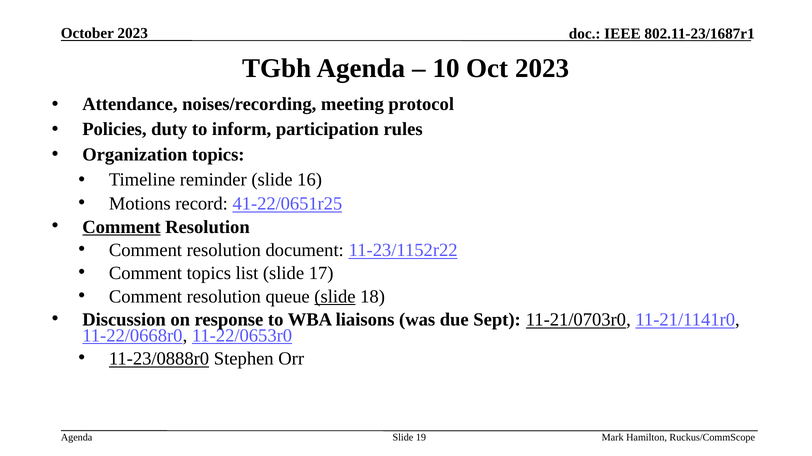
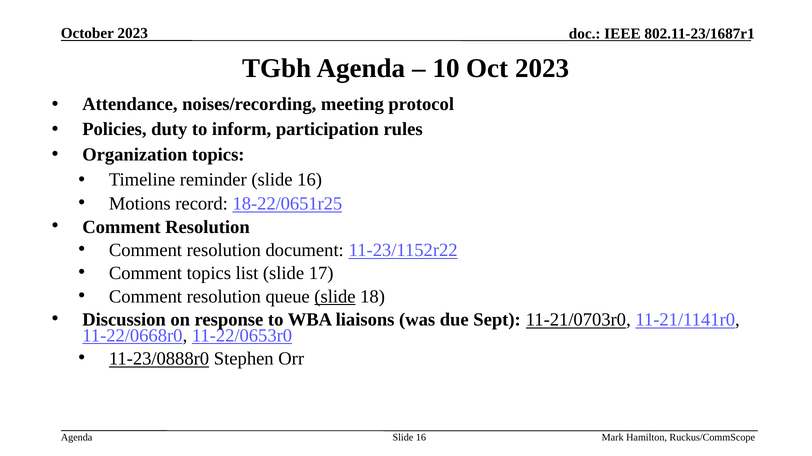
41-22/0651r25: 41-22/0651r25 -> 18-22/0651r25 (287, 204)
Comment underline: present -> none (121, 227)
19: 19 -> 16 (421, 438)
